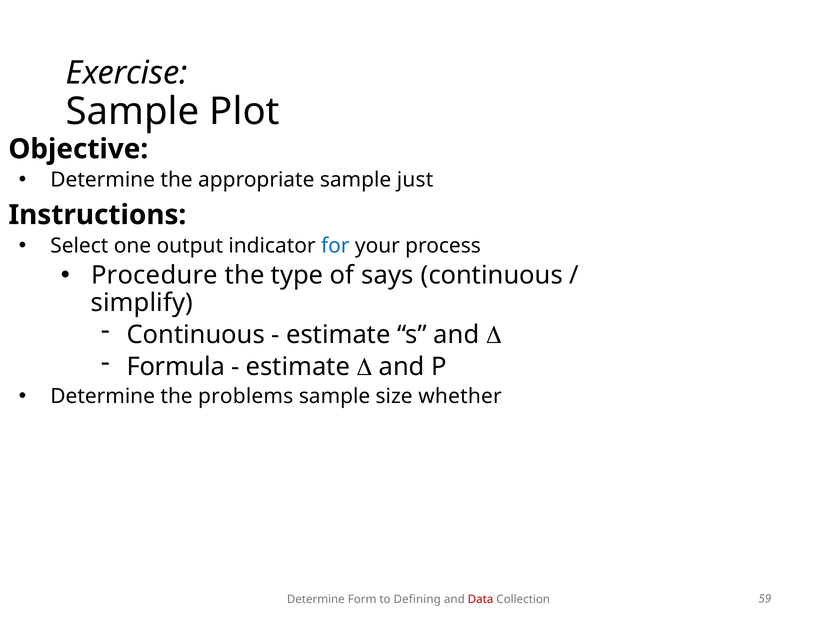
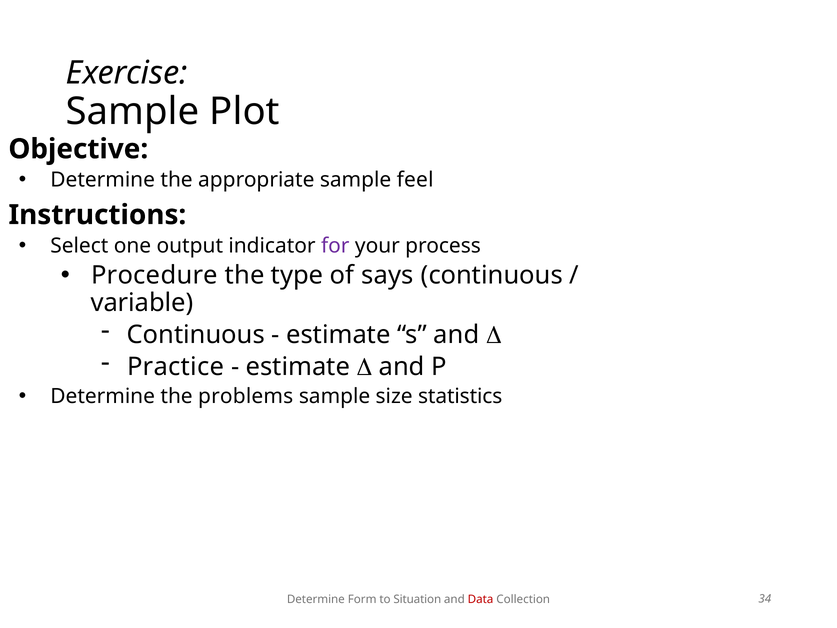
just: just -> feel (415, 180)
for colour: blue -> purple (335, 246)
simplify: simplify -> variable (142, 303)
Formula: Formula -> Practice (175, 366)
whether: whether -> statistics (460, 396)
Defining: Defining -> Situation (417, 599)
59: 59 -> 34 (765, 598)
